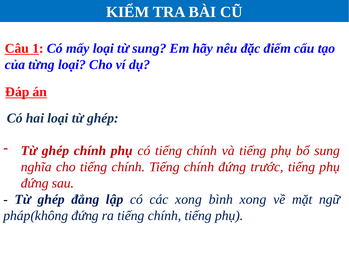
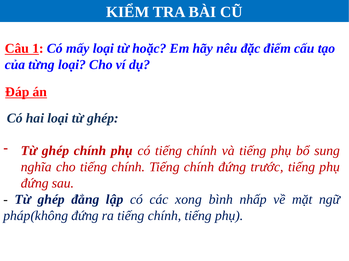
từ sung: sung -> hoặc (149, 49)
bình xong: xong -> nhấp (253, 200)
